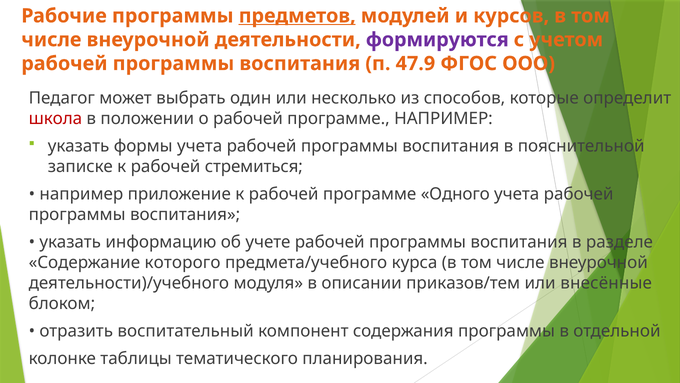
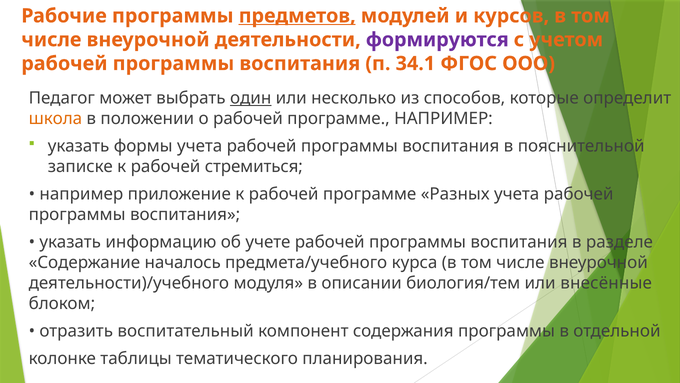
47.9: 47.9 -> 34.1 (415, 63)
один underline: none -> present (251, 98)
школа colour: red -> orange (55, 119)
Одного: Одного -> Разных (455, 194)
которого: которого -> началось (183, 262)
приказов/тем: приказов/тем -> биология/тем (463, 283)
